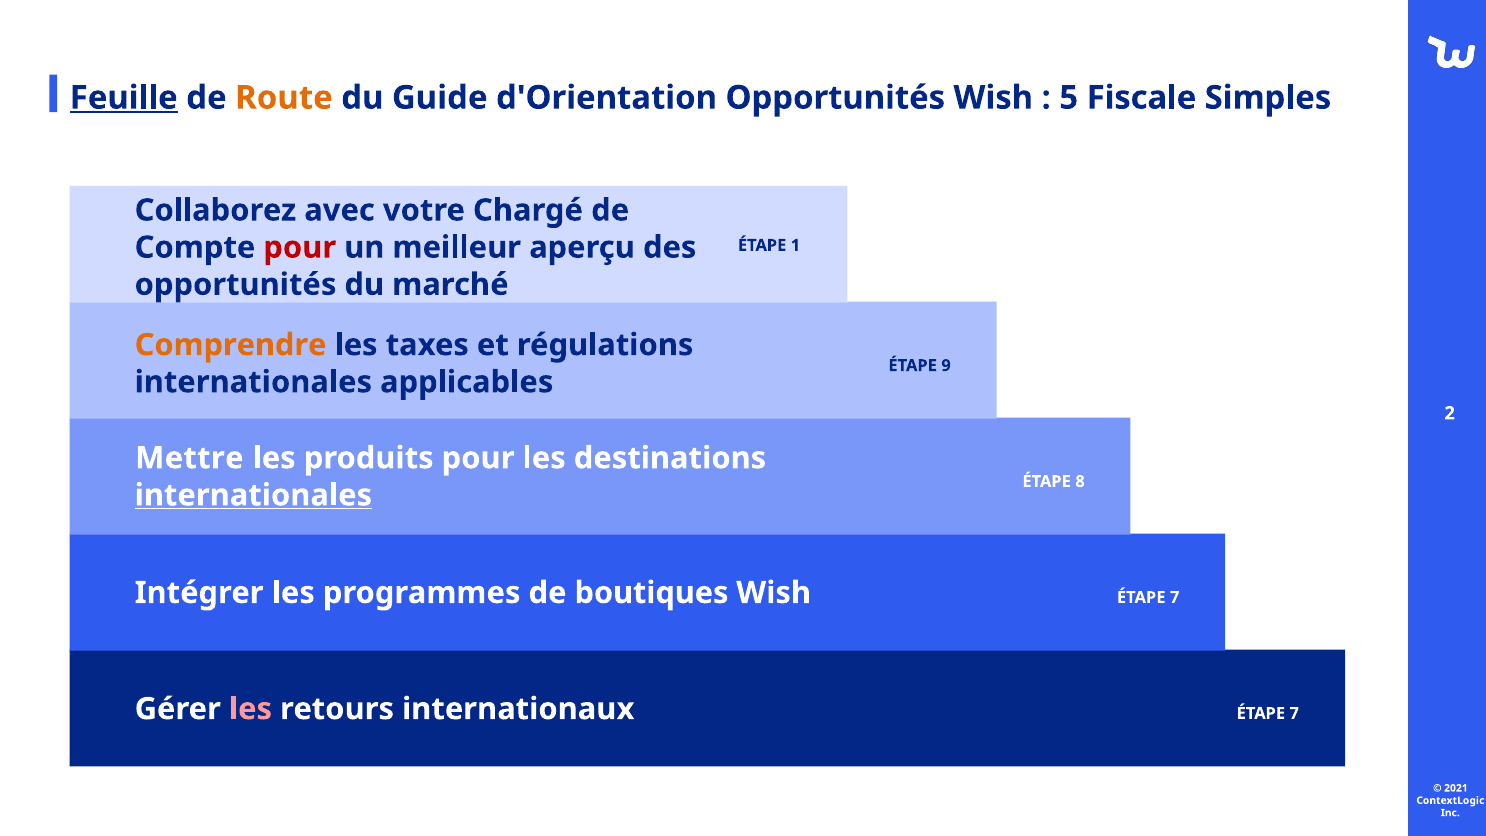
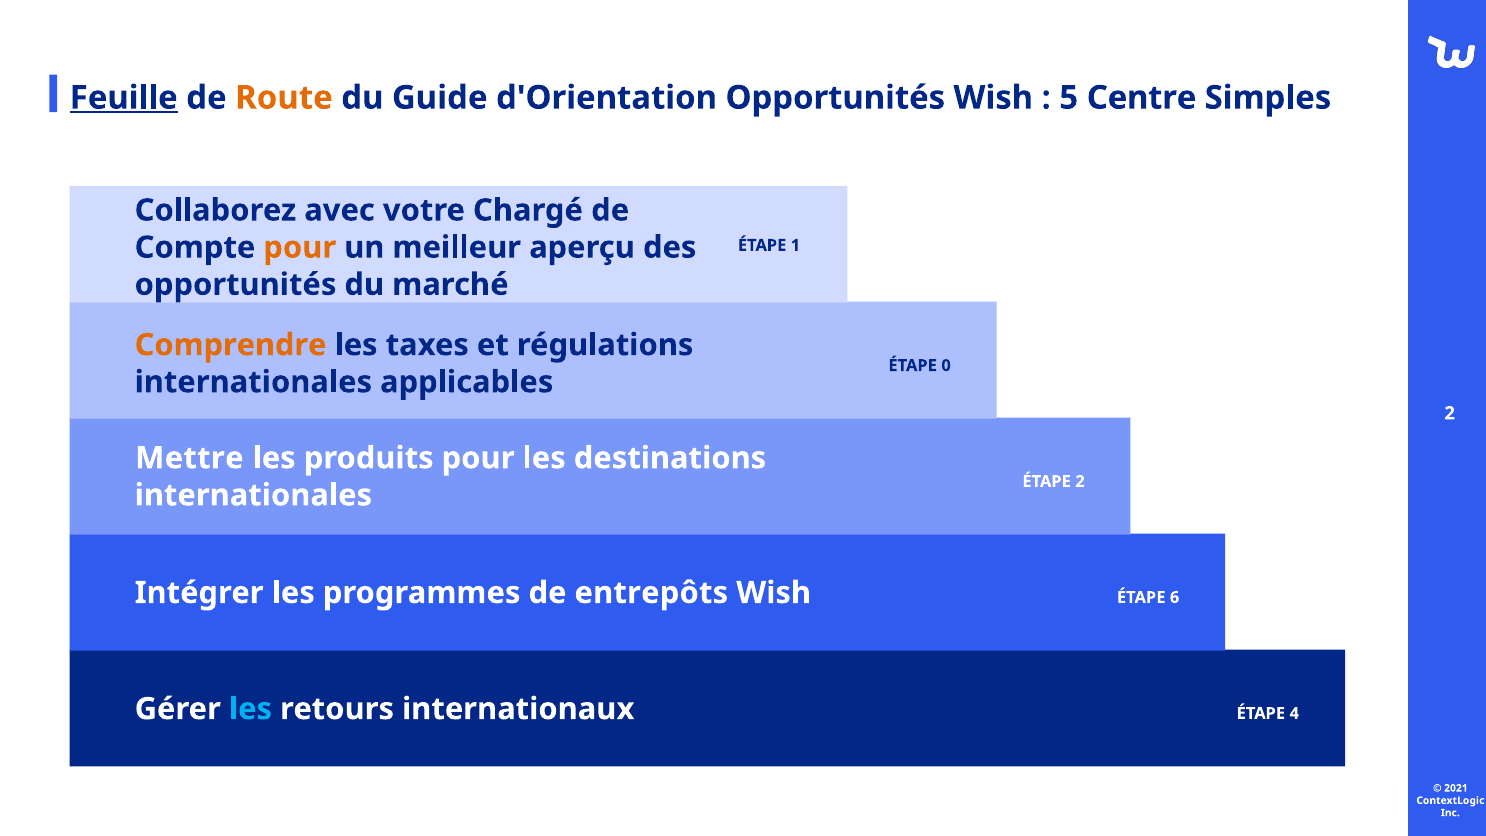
Fiscale: Fiscale -> Centre (1142, 98)
pour colour: red -> orange (300, 247)
9: 9 -> 0 (946, 366)
ÉTAPE 8: 8 -> 2 (1080, 481)
internationales underline: present -> none (253, 495)
boutiques: boutiques -> entrepôts (651, 593)
7: 7 -> 6 (1175, 597)
les colour: pink -> light blue (250, 709)
internationaux ÉTAPE 7: 7 -> 4 (1294, 713)
